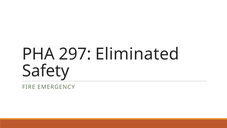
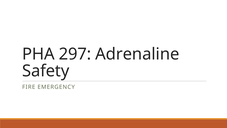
Eliminated: Eliminated -> Adrenaline (137, 54)
